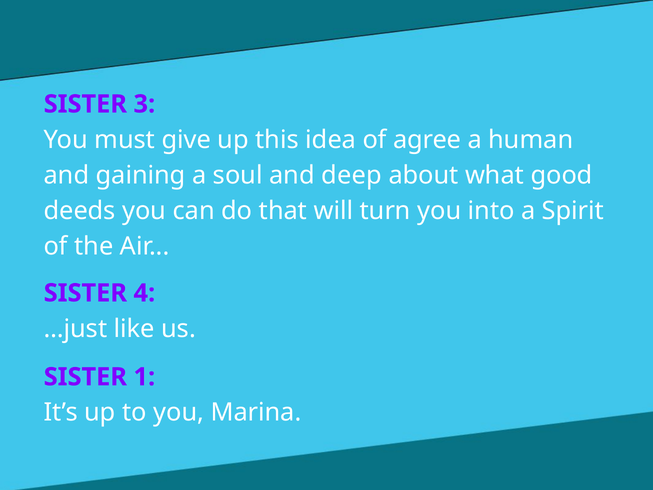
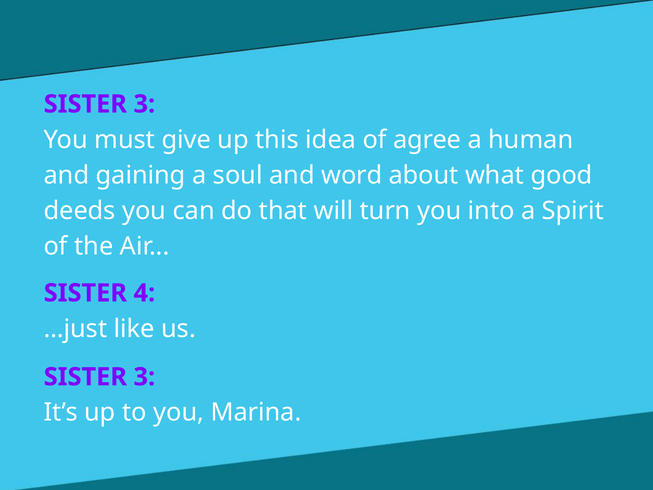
deep: deep -> word (352, 175)
1: 1 -> 3 (144, 377)
